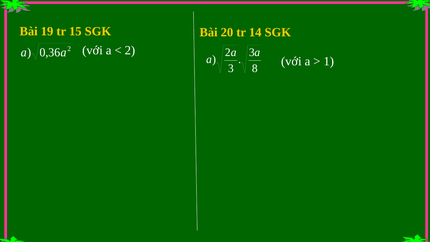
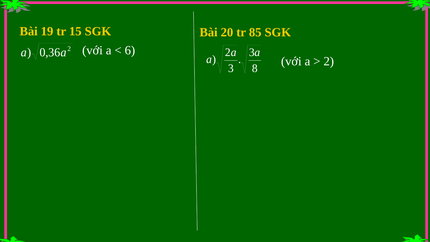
14: 14 -> 85 (255, 32)
2: 2 -> 6 (130, 50)
1: 1 -> 2 (329, 61)
